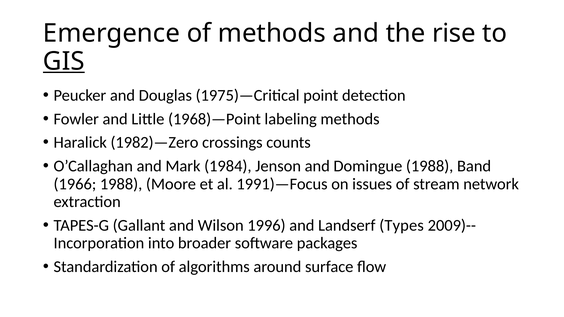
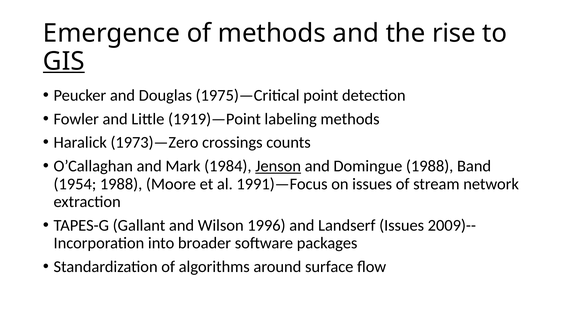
1968)—Point: 1968)—Point -> 1919)—Point (214, 119)
1982)—Zero: 1982)—Zero -> 1973)—Zero (155, 143)
Jenson underline: none -> present (278, 166)
1966: 1966 -> 1954 (75, 184)
Landserf Types: Types -> Issues (402, 225)
